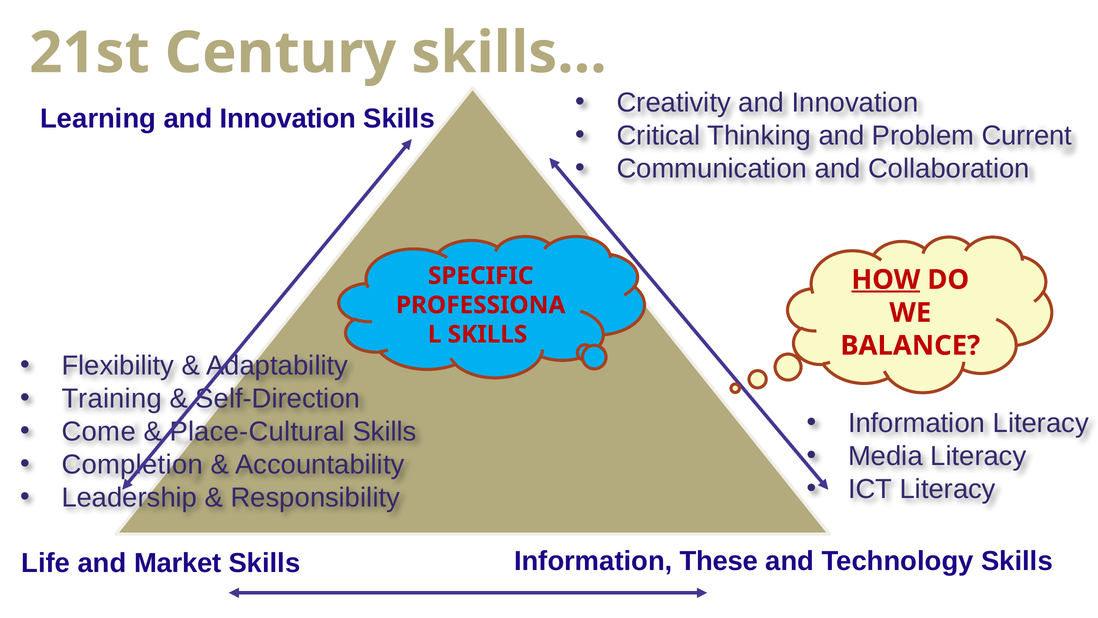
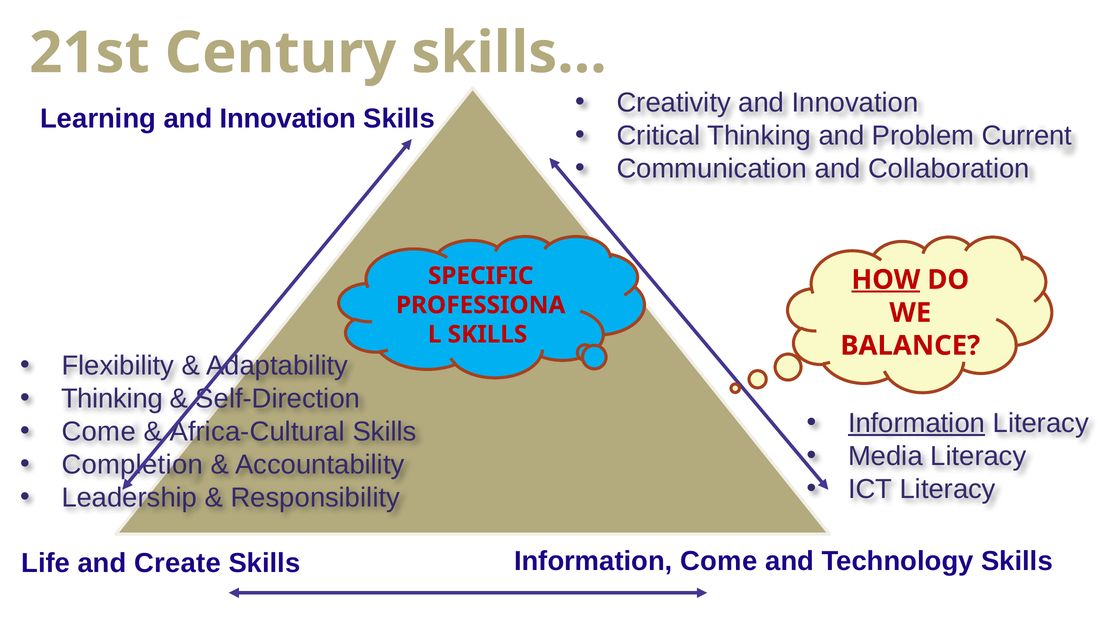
Training: Training -> Thinking (112, 399)
Information underline: none -> present (917, 423)
Place-Cultural: Place-Cultural -> Africa-Cultural (257, 431)
Information These: These -> Come (719, 561)
Market: Market -> Create (177, 563)
